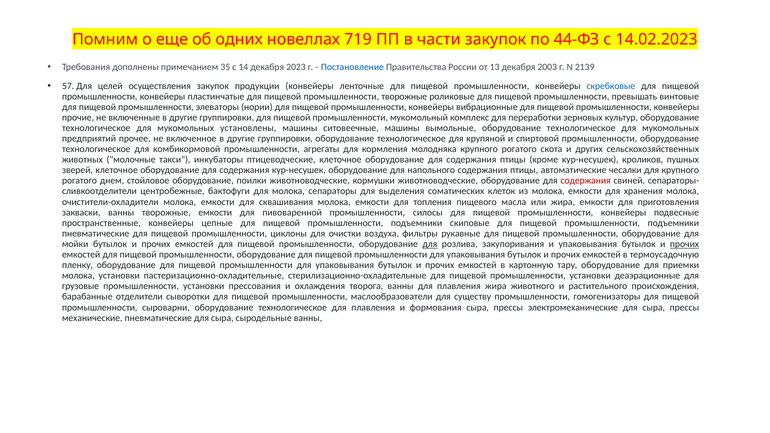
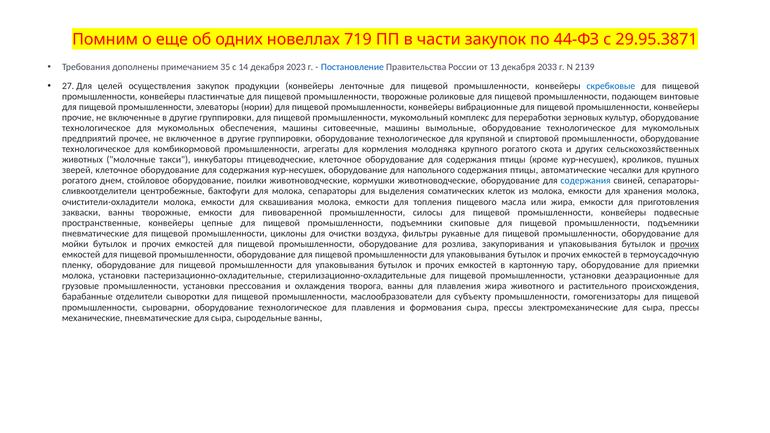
14.02.2023: 14.02.2023 -> 29.95.3871 (657, 40)
2003: 2003 -> 2033 (547, 67)
57: 57 -> 27 (68, 86)
превышать: превышать -> подающем (634, 96)
установлены: установлены -> обеспечения (248, 128)
содержания colour: red -> blue (586, 181)
для underline: present -> none (430, 244)
существу: существу -> субъекту (473, 297)
